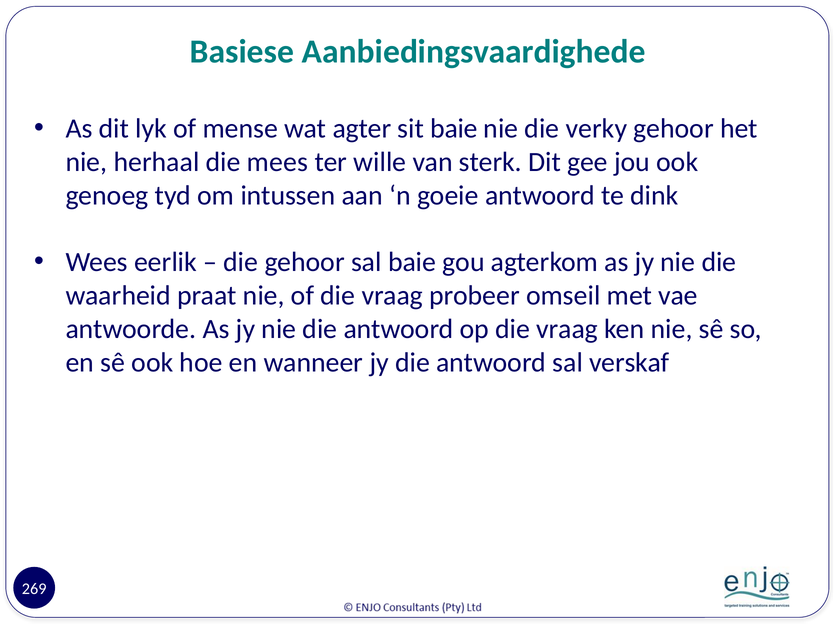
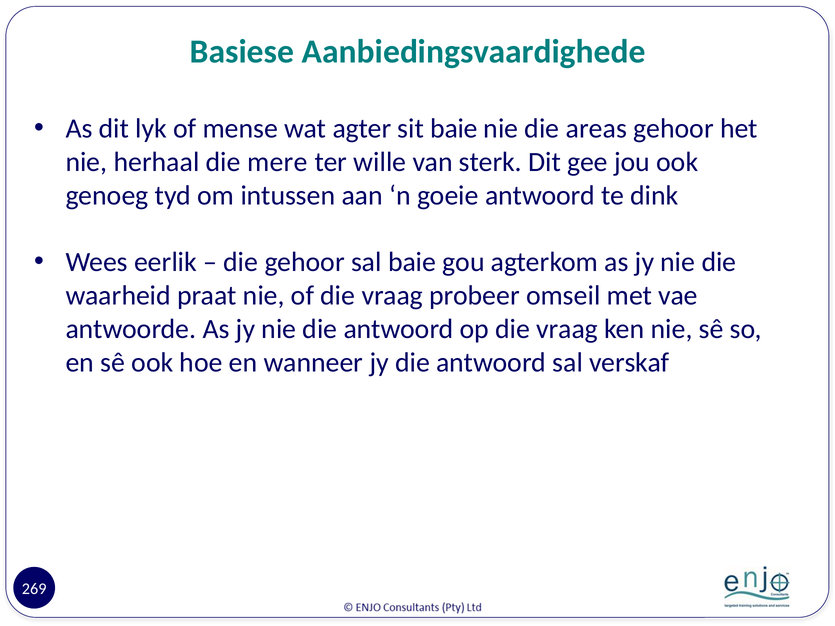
verky: verky -> areas (596, 129)
mees: mees -> mere (277, 162)
